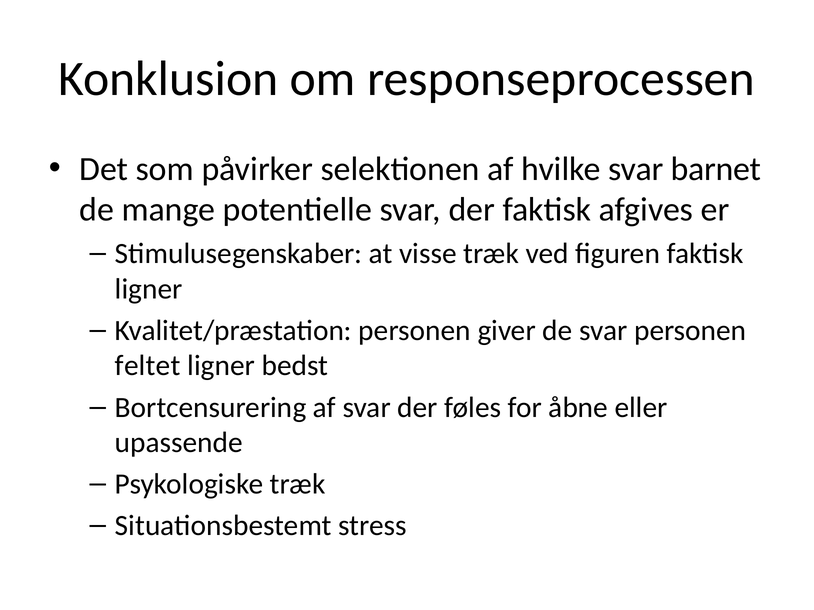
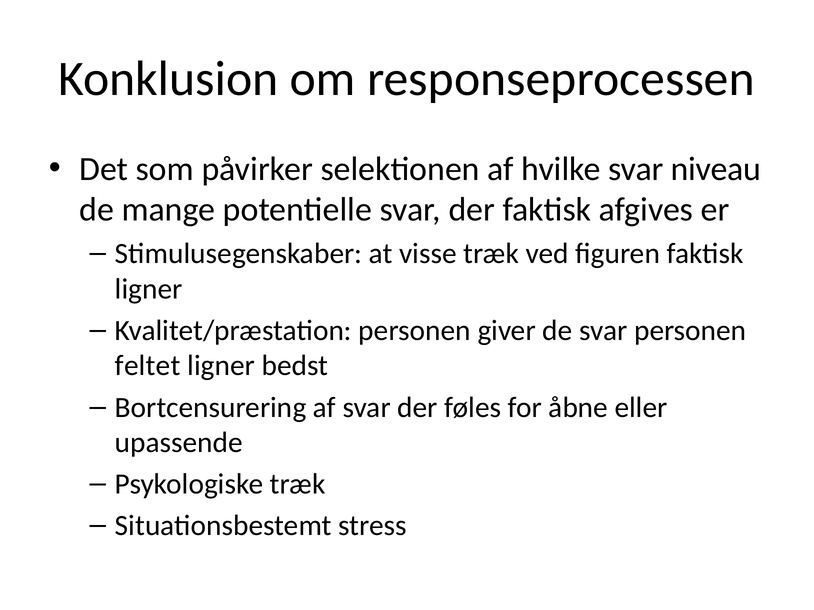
barnet: barnet -> niveau (716, 169)
